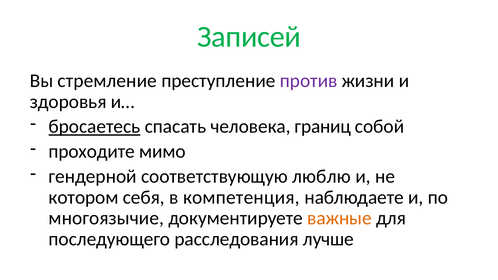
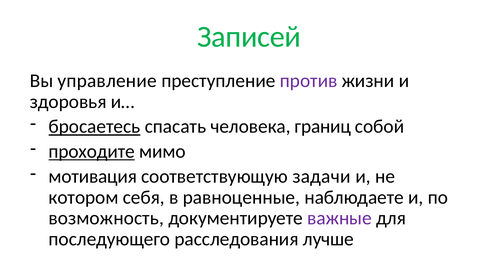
стремление: стремление -> управление (107, 81)
проходите underline: none -> present (92, 152)
гендерной: гендерной -> мотивация (93, 176)
люблю: люблю -> задачи (321, 176)
компетенция: компетенция -> равноценные (241, 197)
многоязычие: многоязычие -> возможность (106, 218)
важные colour: orange -> purple (340, 218)
